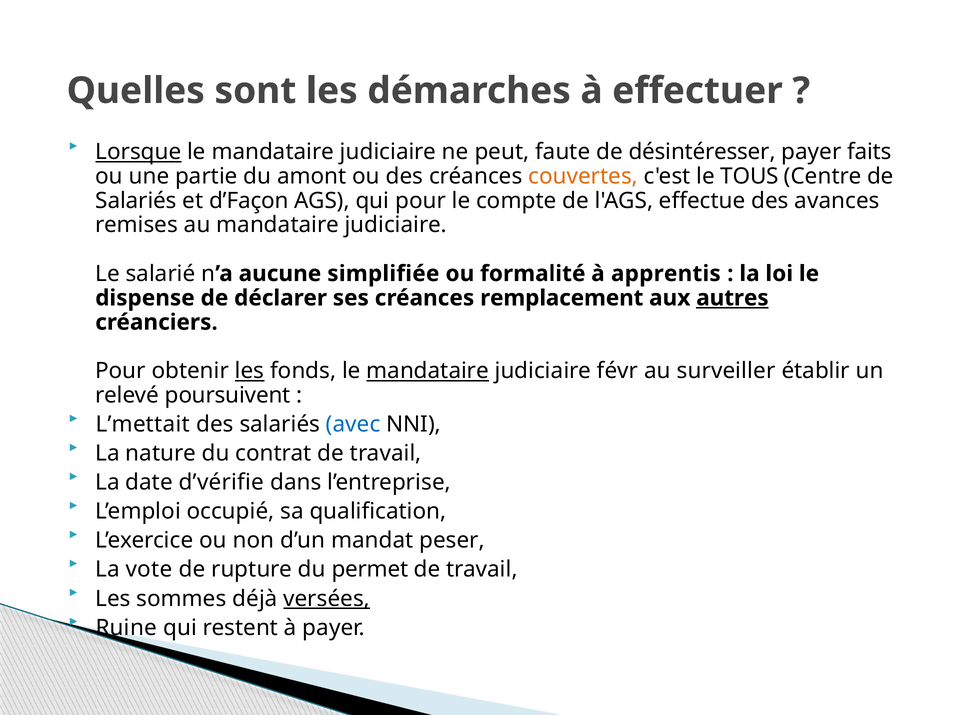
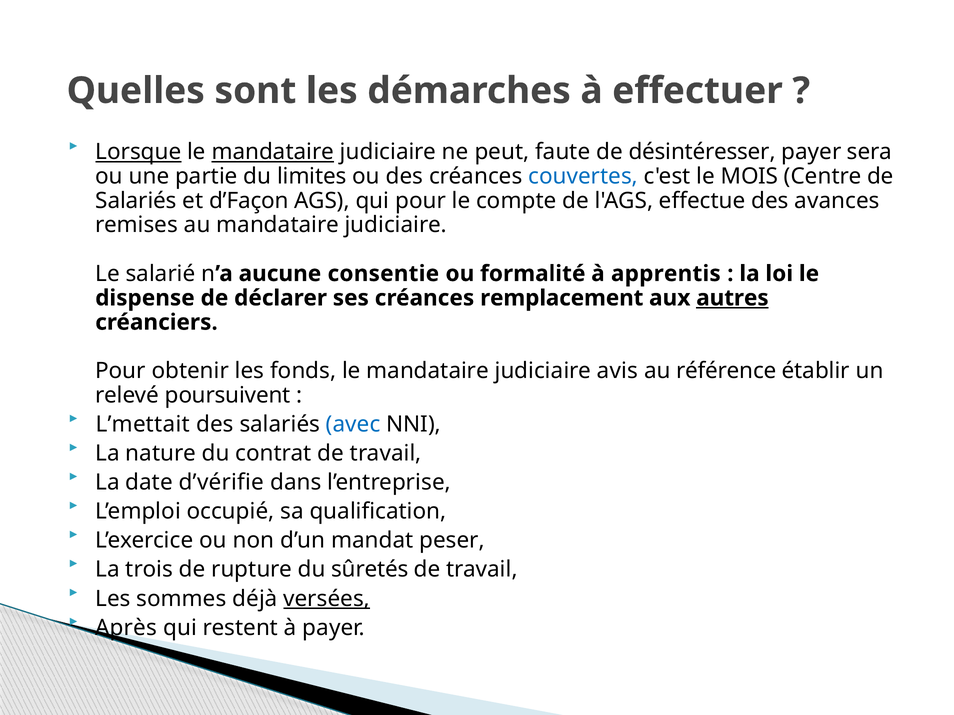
mandataire underline: none -> present (273, 152)
faits: faits -> sera (869, 152)
amont: amont -> limites (312, 176)
couvertes colour: orange -> blue (583, 176)
TOUS: TOUS -> MOIS (750, 176)
simplifiée: simplifiée -> consentie (383, 274)
les underline: present -> none (250, 371)
mandataire underline: present -> none (428, 371)
févr: févr -> avis (617, 371)
surveiller: surveiller -> référence (726, 371)
vote: vote -> trois (149, 570)
permet: permet -> sûretés (370, 570)
Ruine: Ruine -> Après (126, 628)
